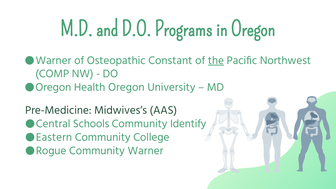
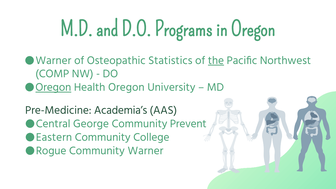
Constant: Constant -> Statistics (170, 60)
Oregon underline: none -> present (53, 87)
Midwives’s: Midwives’s -> Academia’s (121, 110)
Schools: Schools -> George (91, 124)
Identify: Identify -> Prevent (188, 124)
